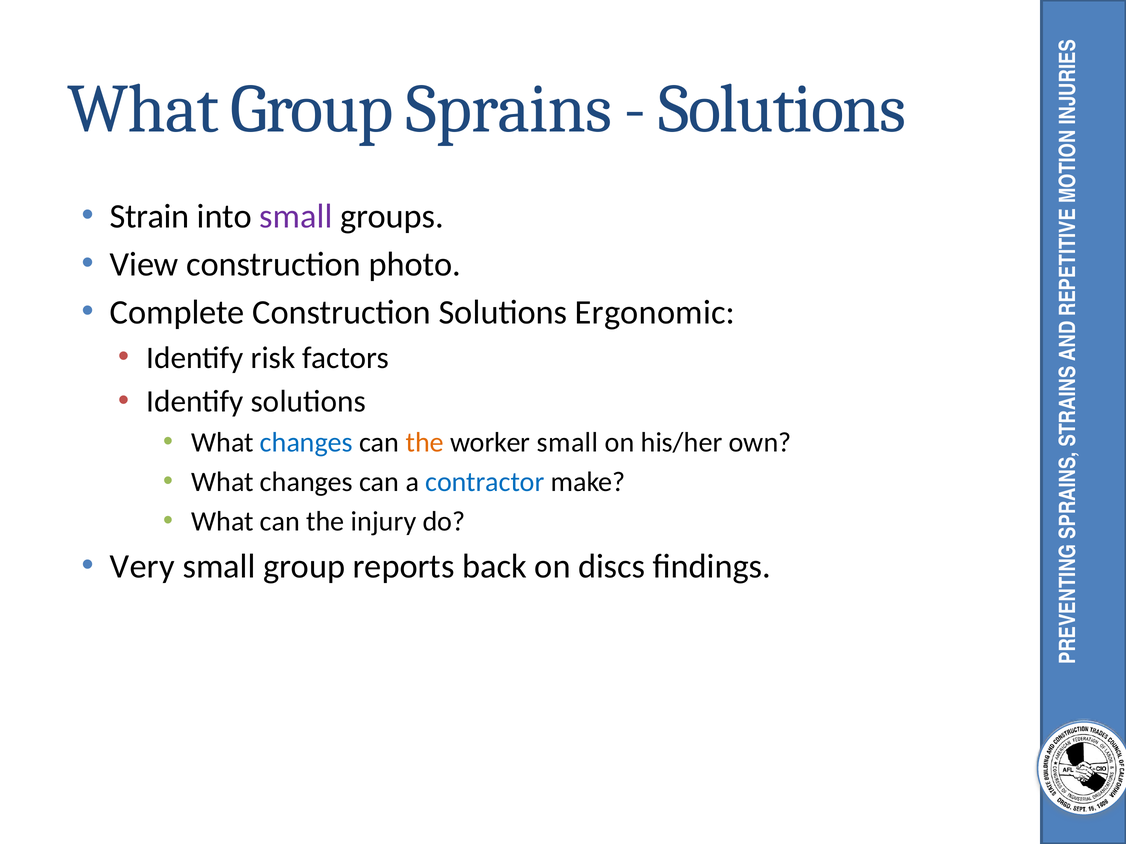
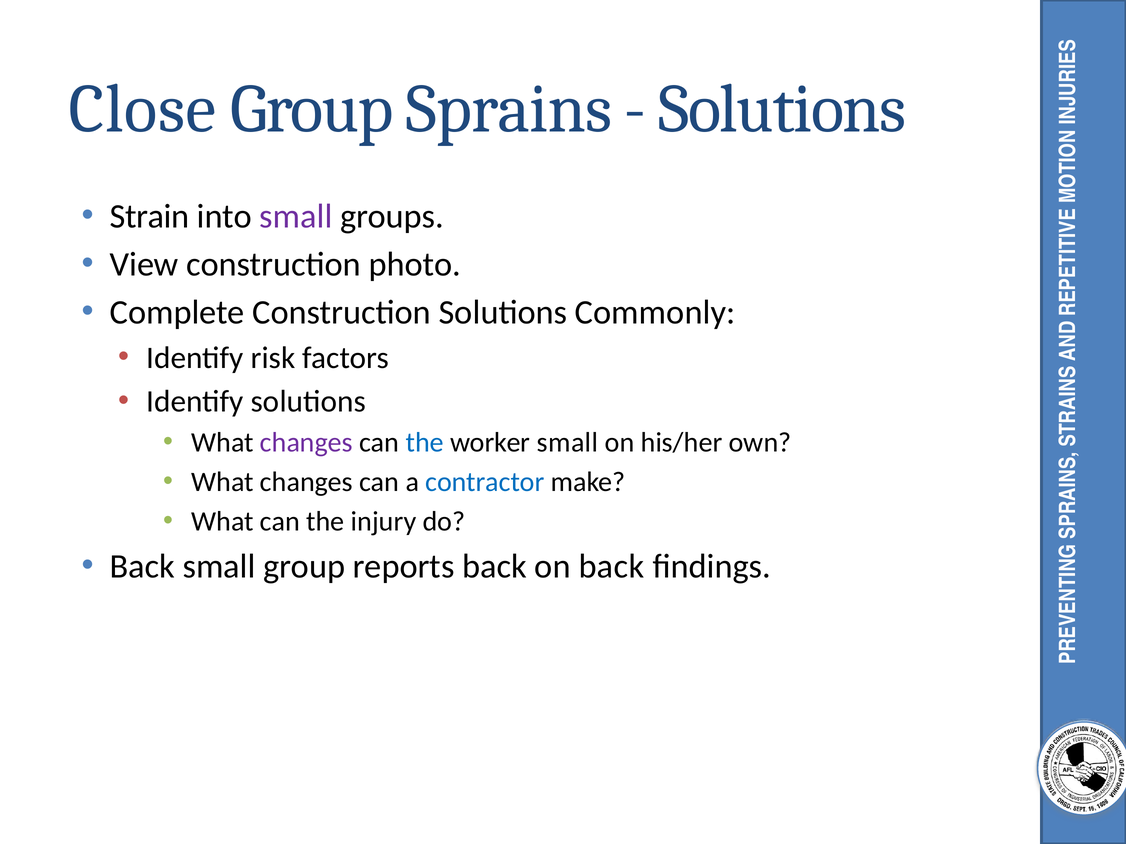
What: What -> Close (142, 109)
Ergonomic: Ergonomic -> Commonly (655, 313)
changes colour: blue -> purple (306, 443)
the colour: orange -> blue (425, 443)
Very: Very -> Back (142, 567)
on discs: discs -> back (611, 567)
